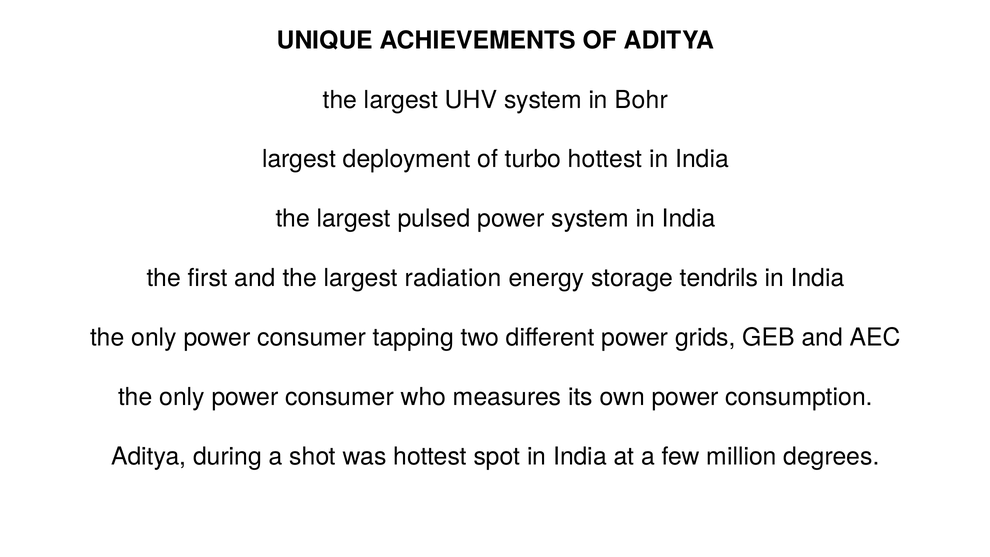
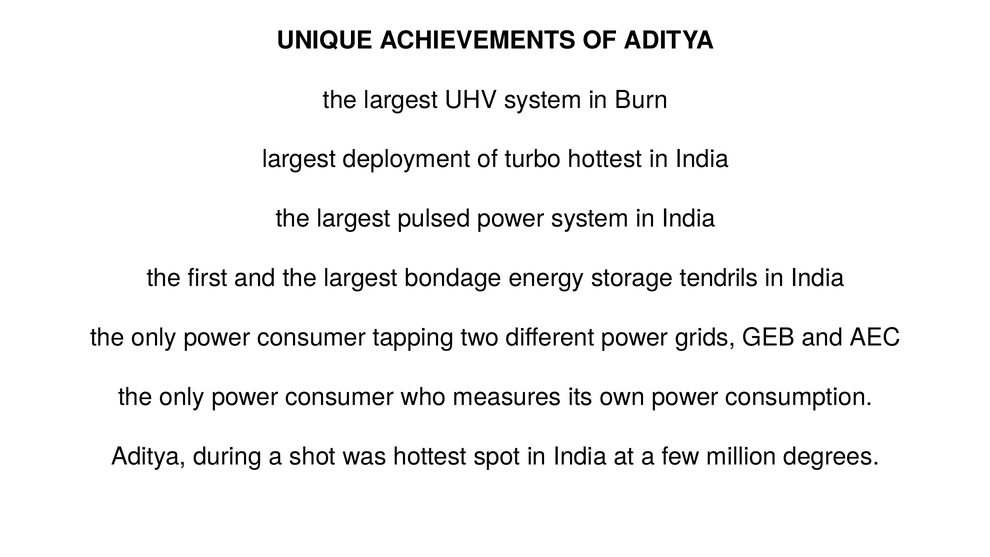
Bohr: Bohr -> Burn (641, 100)
radiation: radiation -> bondage (453, 278)
